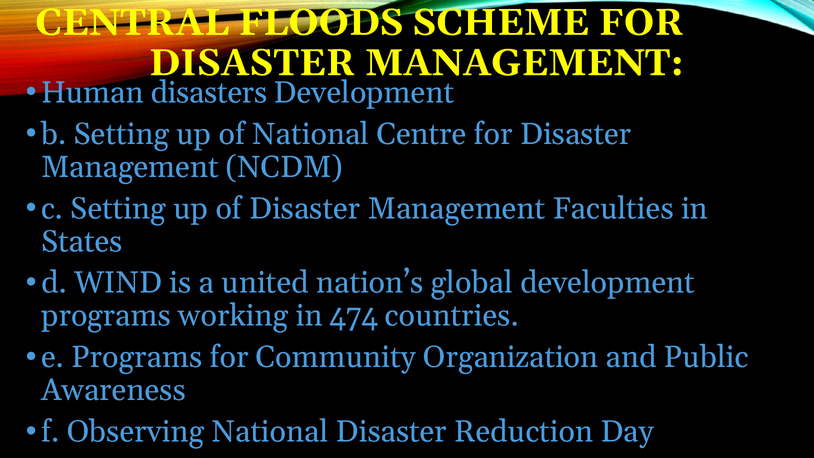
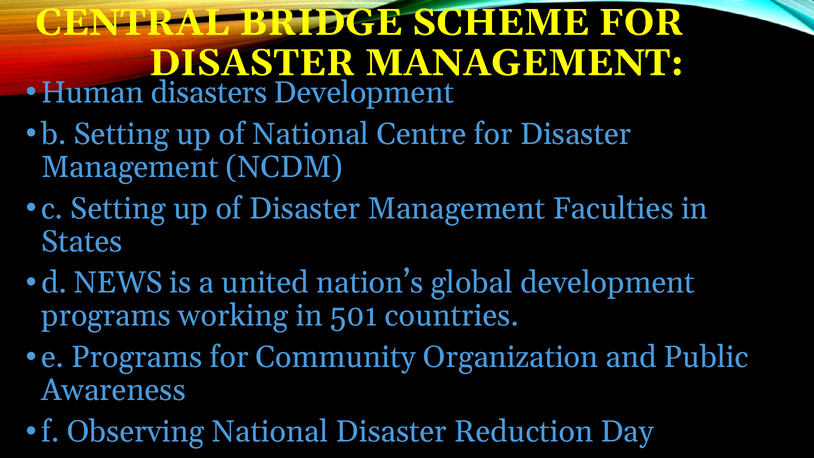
FLOODS: FLOODS -> BRIDGE (321, 23)
WIND: WIND -> NEWS (118, 283)
474: 474 -> 501 (354, 316)
